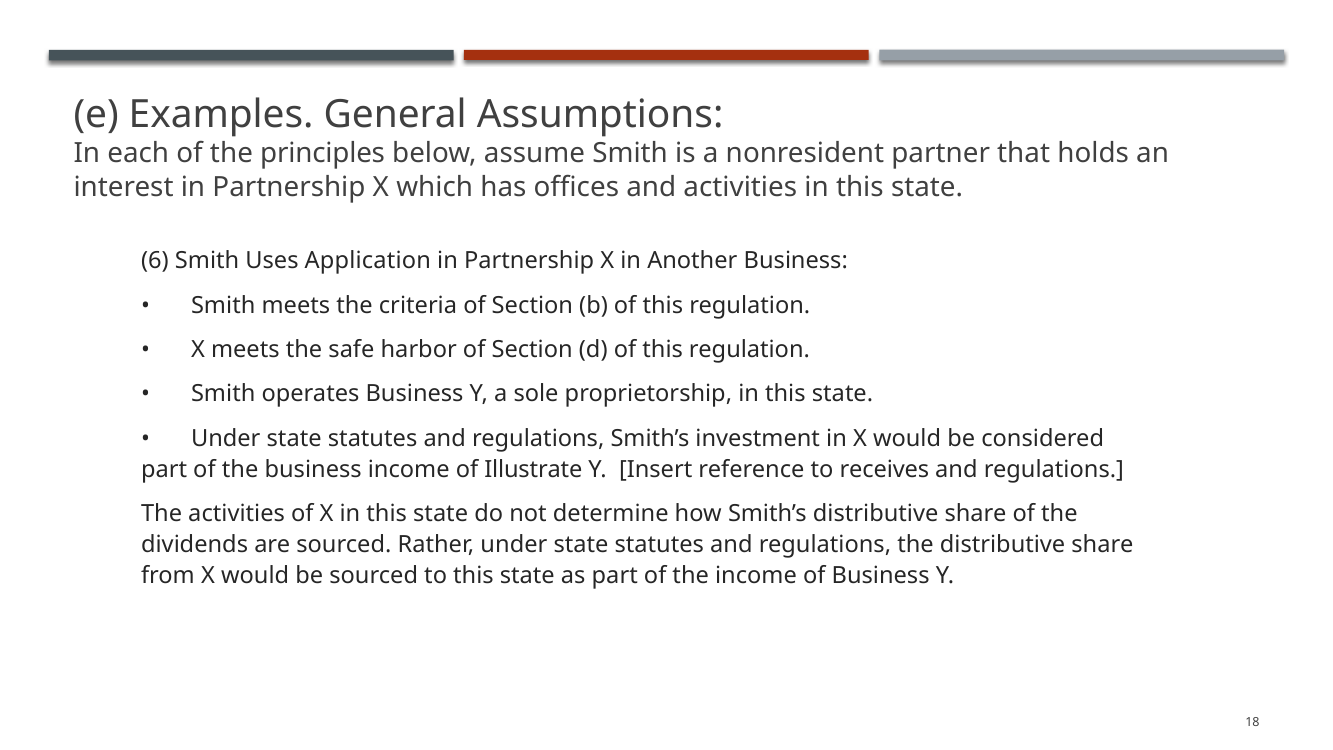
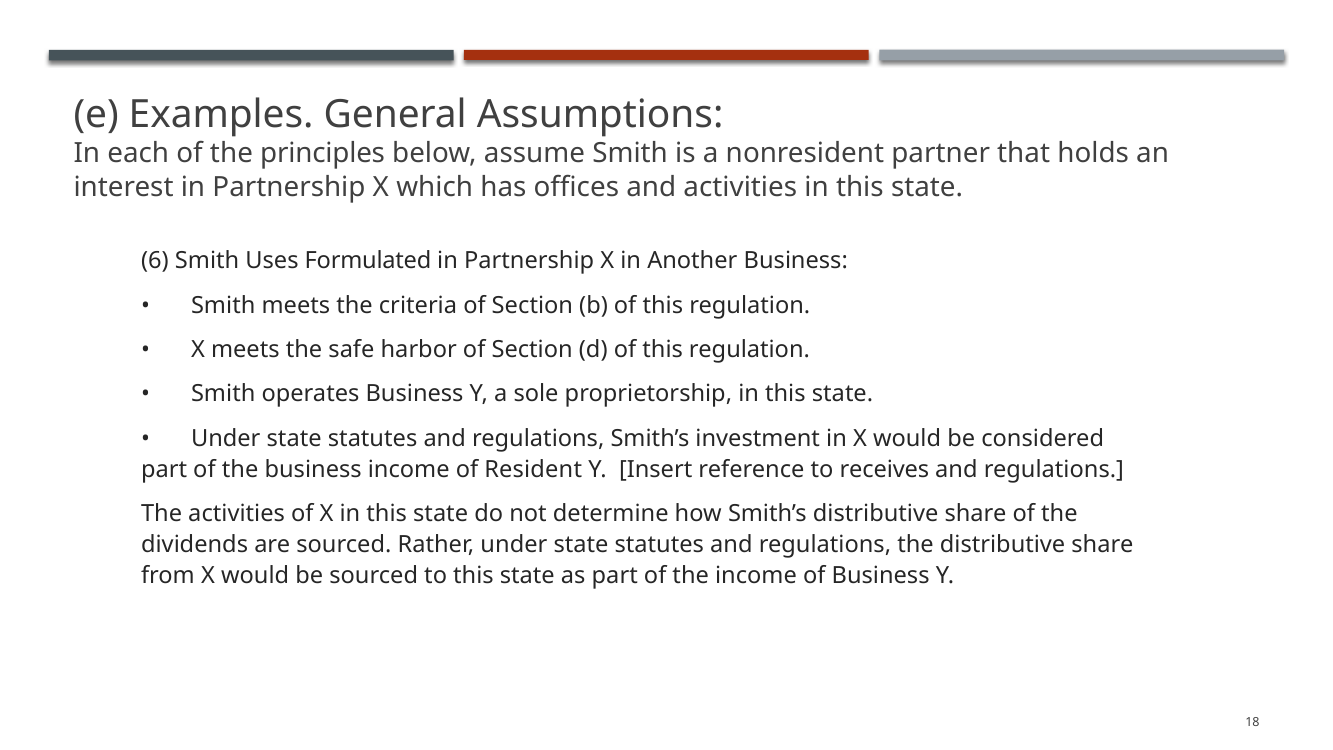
Application: Application -> Formulated (368, 261)
Illustrate: Illustrate -> Resident (533, 469)
